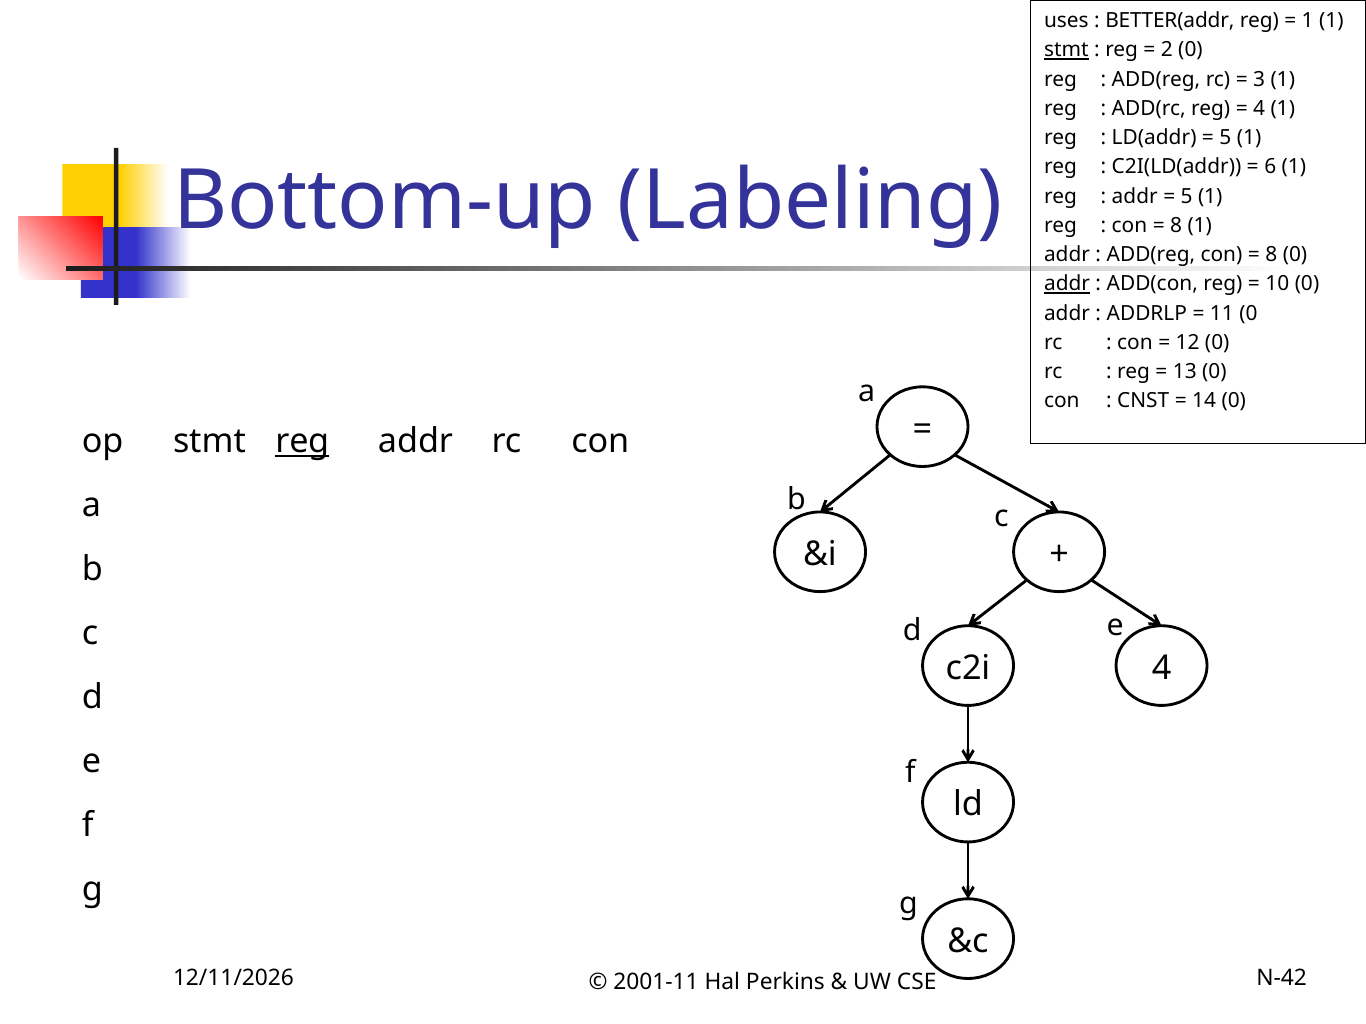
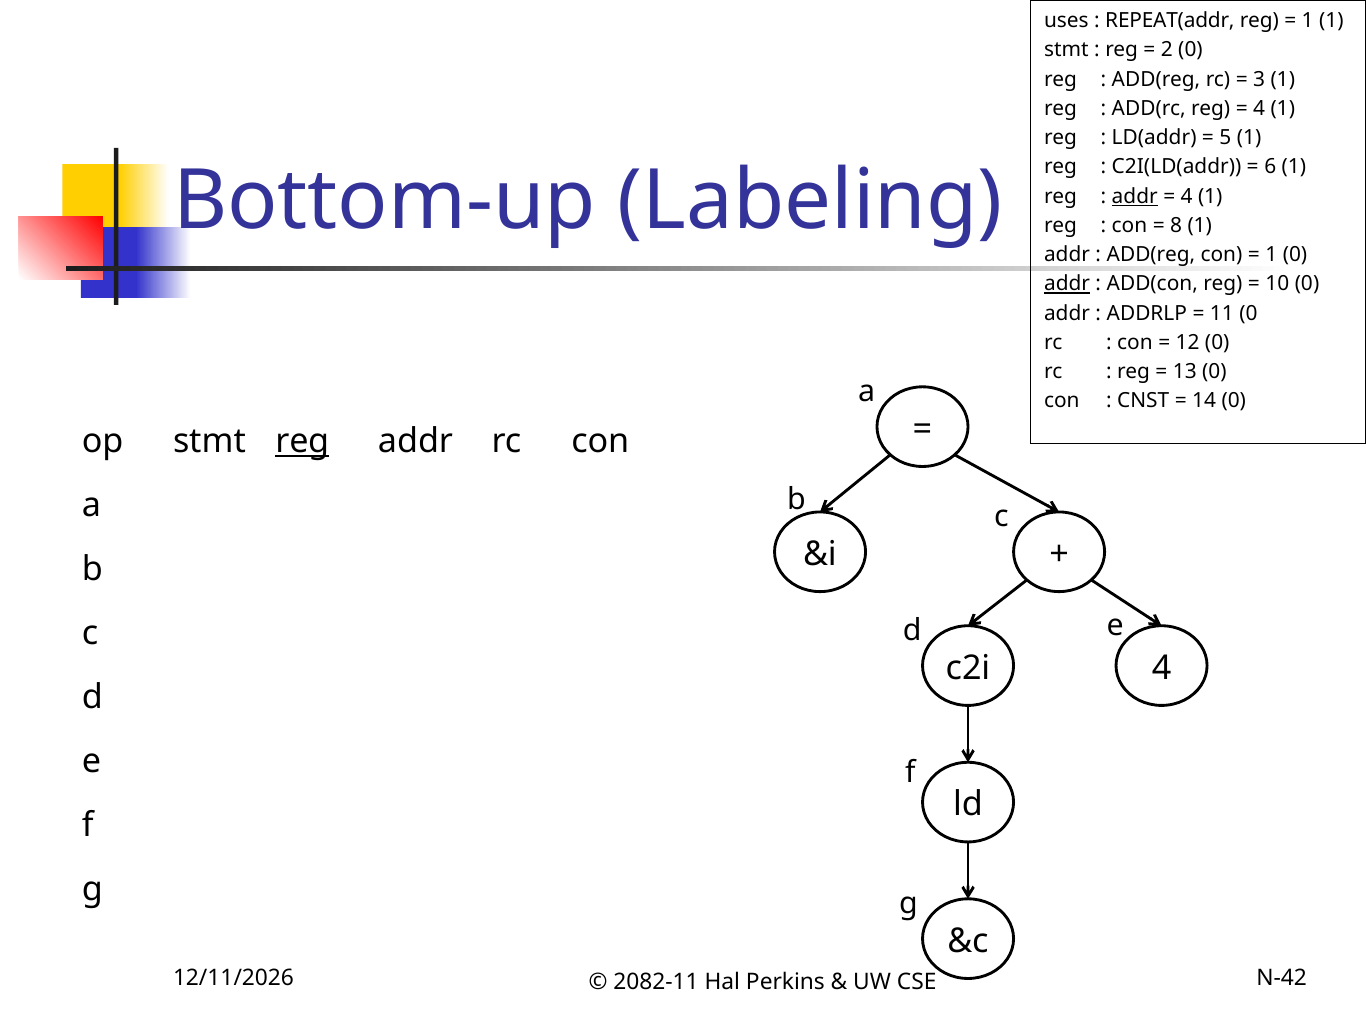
BETTER(addr: BETTER(addr -> REPEAT(addr (1170, 21)
stmt underline: present -> none (1066, 50)
addr underline: none -> present (1135, 196)
5: 5 -> 4 (1187, 196)
8: 8 -> 1 (1271, 255)
2001-11: 2001-11 -> 2082-11 (656, 982)
